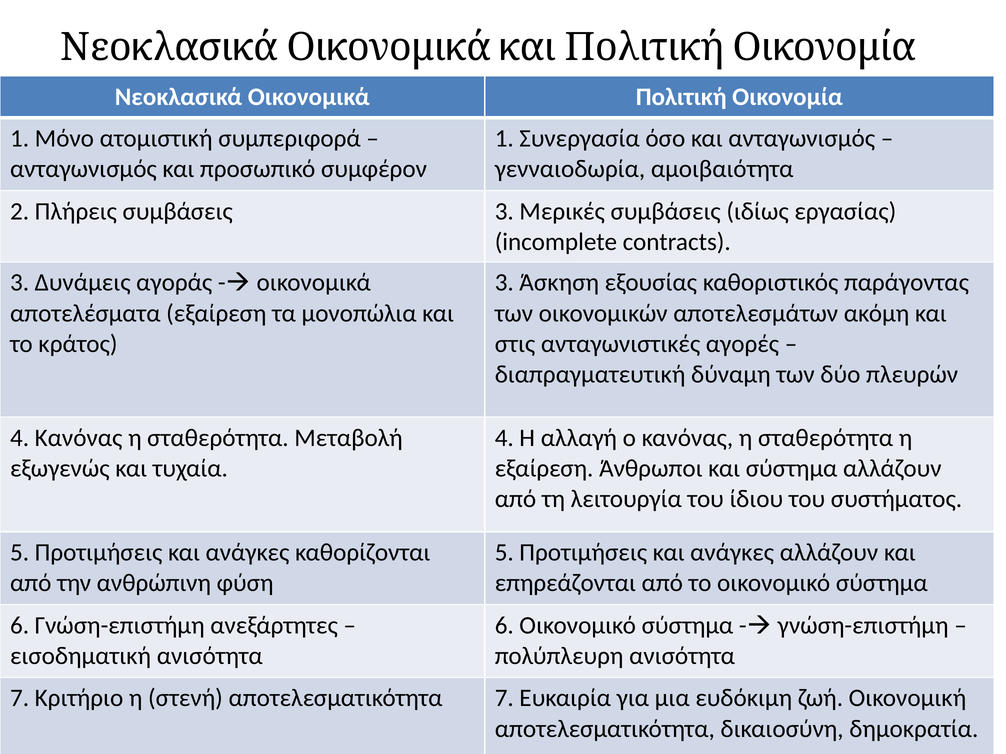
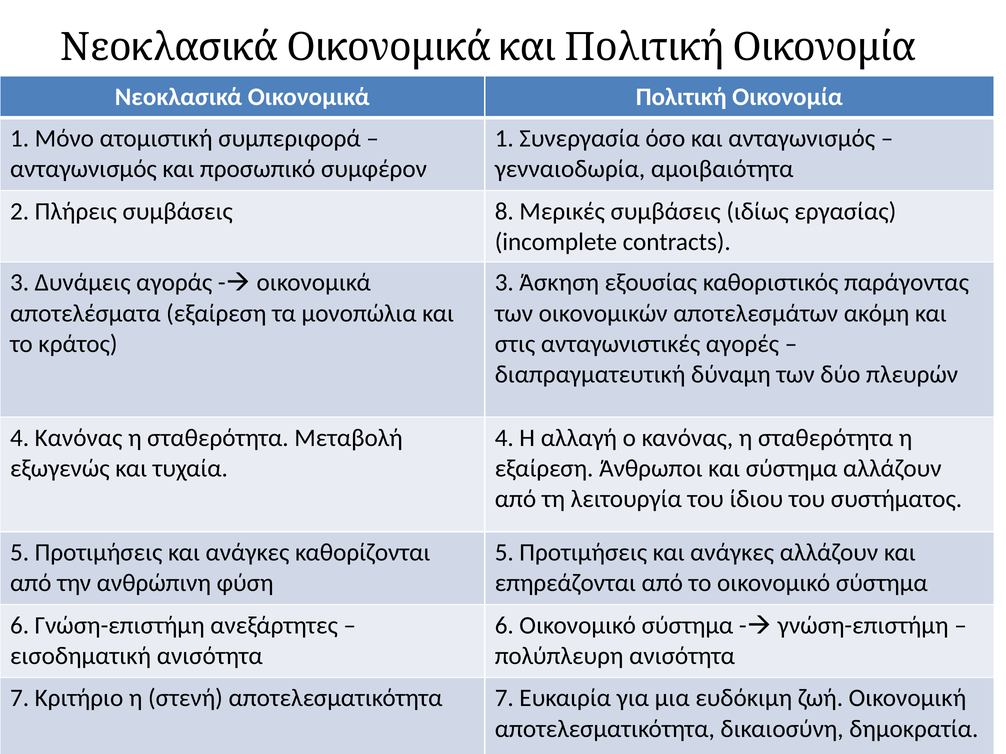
συμβάσεις 3: 3 -> 8 (504, 211)
